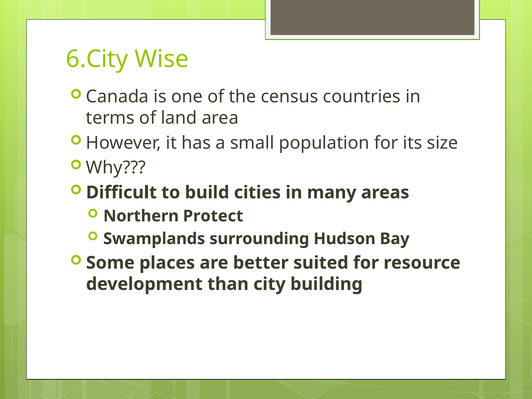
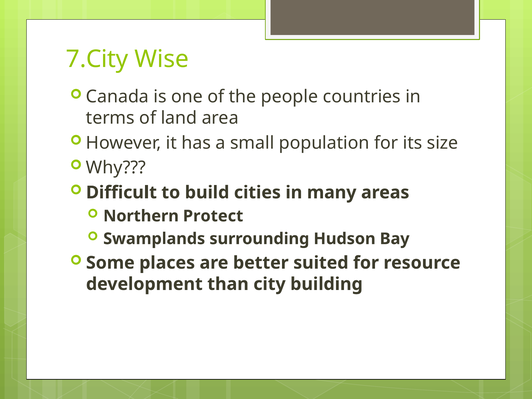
6.City: 6.City -> 7.City (97, 59)
census: census -> people (289, 97)
